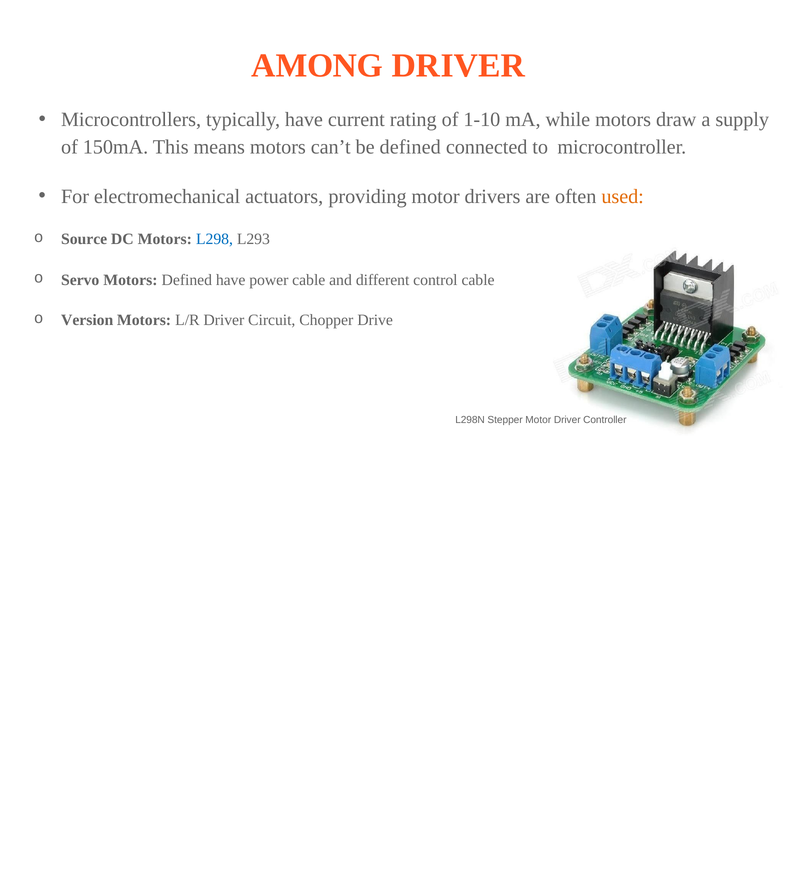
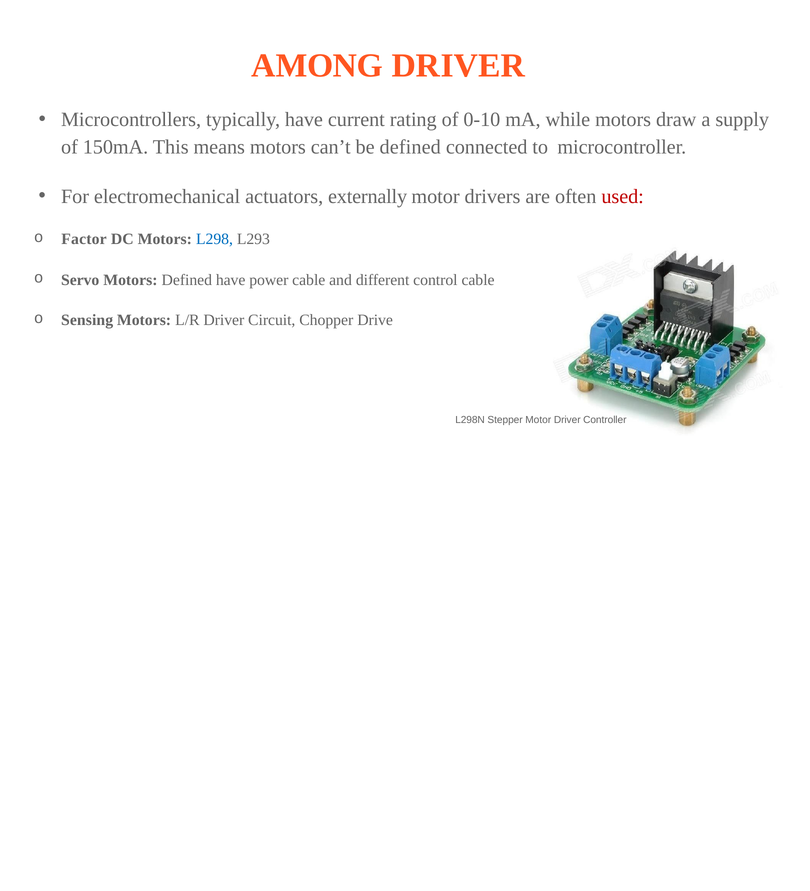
1-10: 1-10 -> 0-10 (482, 120)
providing: providing -> externally (368, 196)
used colour: orange -> red (623, 196)
Source: Source -> Factor (84, 239)
Version: Version -> Sensing (87, 320)
